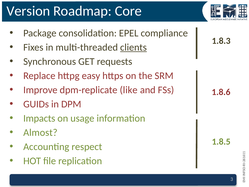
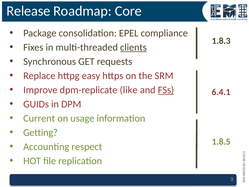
Version: Version -> Release (28, 11)
FSs underline: none -> present (166, 90)
1.8.6: 1.8.6 -> 6.4.1 (221, 92)
Impacts: Impacts -> Current (39, 118)
Almost: Almost -> Getting (40, 132)
